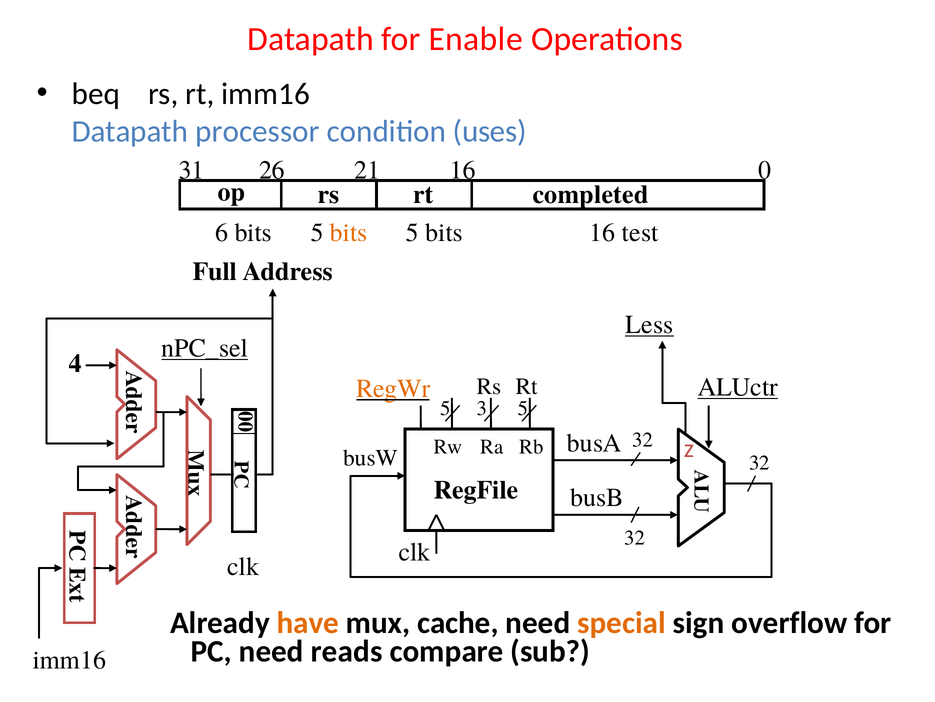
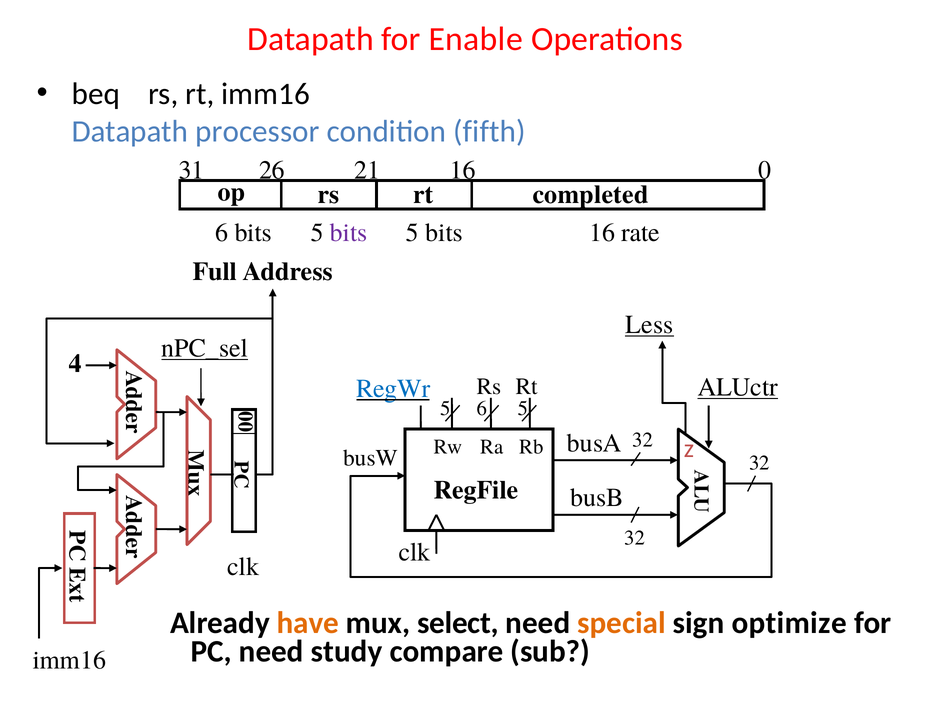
uses: uses -> fifth (489, 131)
bits colour: orange -> purple (349, 232)
test: test -> rate (641, 232)
RegWr colour: orange -> blue (393, 388)
5 3: 3 -> 6 (482, 408)
cache: cache -> select (458, 622)
overflow: overflow -> optimize (789, 622)
reads: reads -> study (347, 651)
